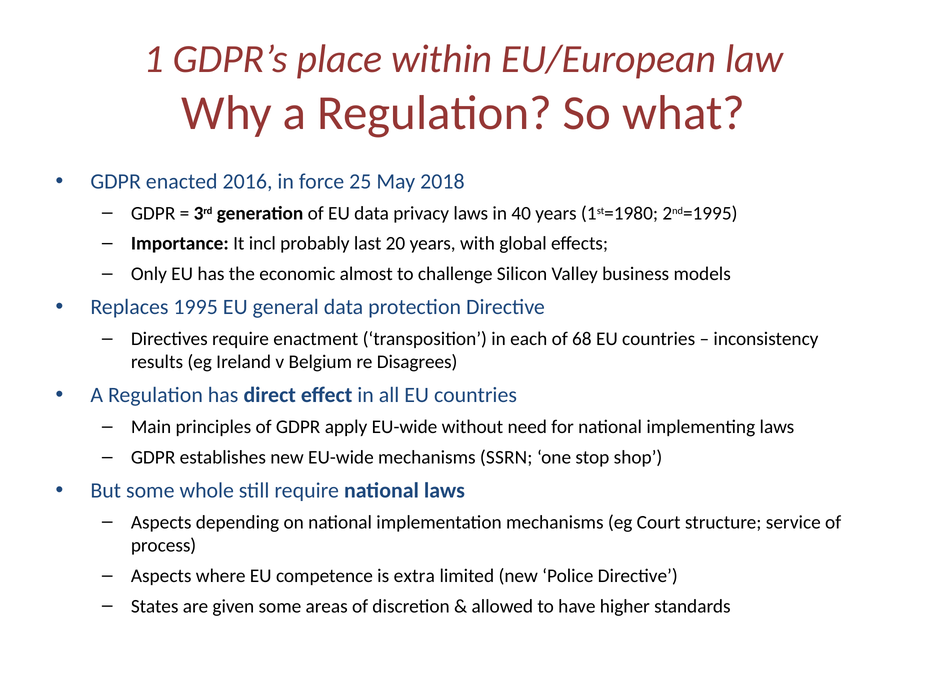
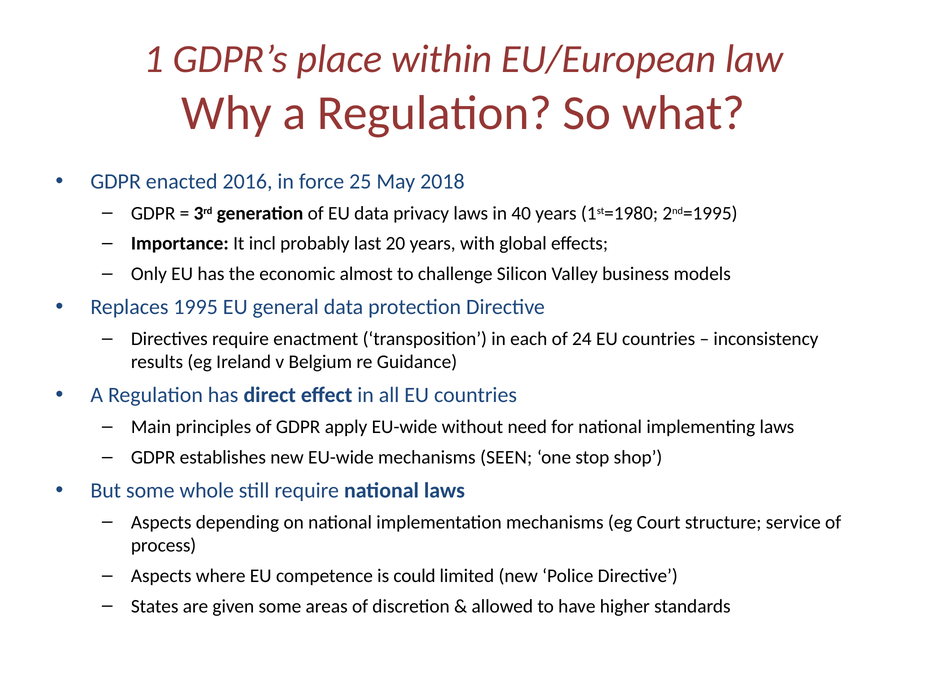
68: 68 -> 24 (582, 339)
Disagrees: Disagrees -> Guidance (417, 362)
SSRN: SSRN -> SEEN (506, 458)
extra: extra -> could (415, 576)
